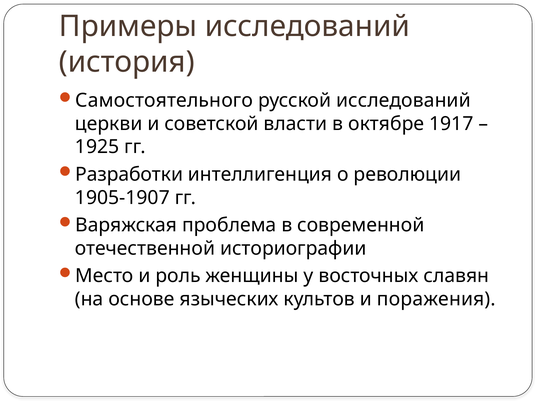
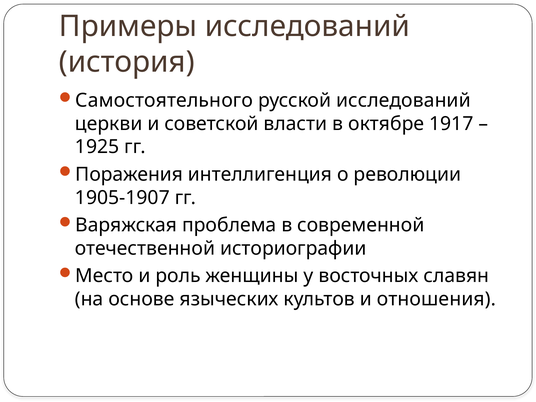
Разработки: Разработки -> Поражения (129, 174)
поражения: поражения -> отношения (436, 299)
